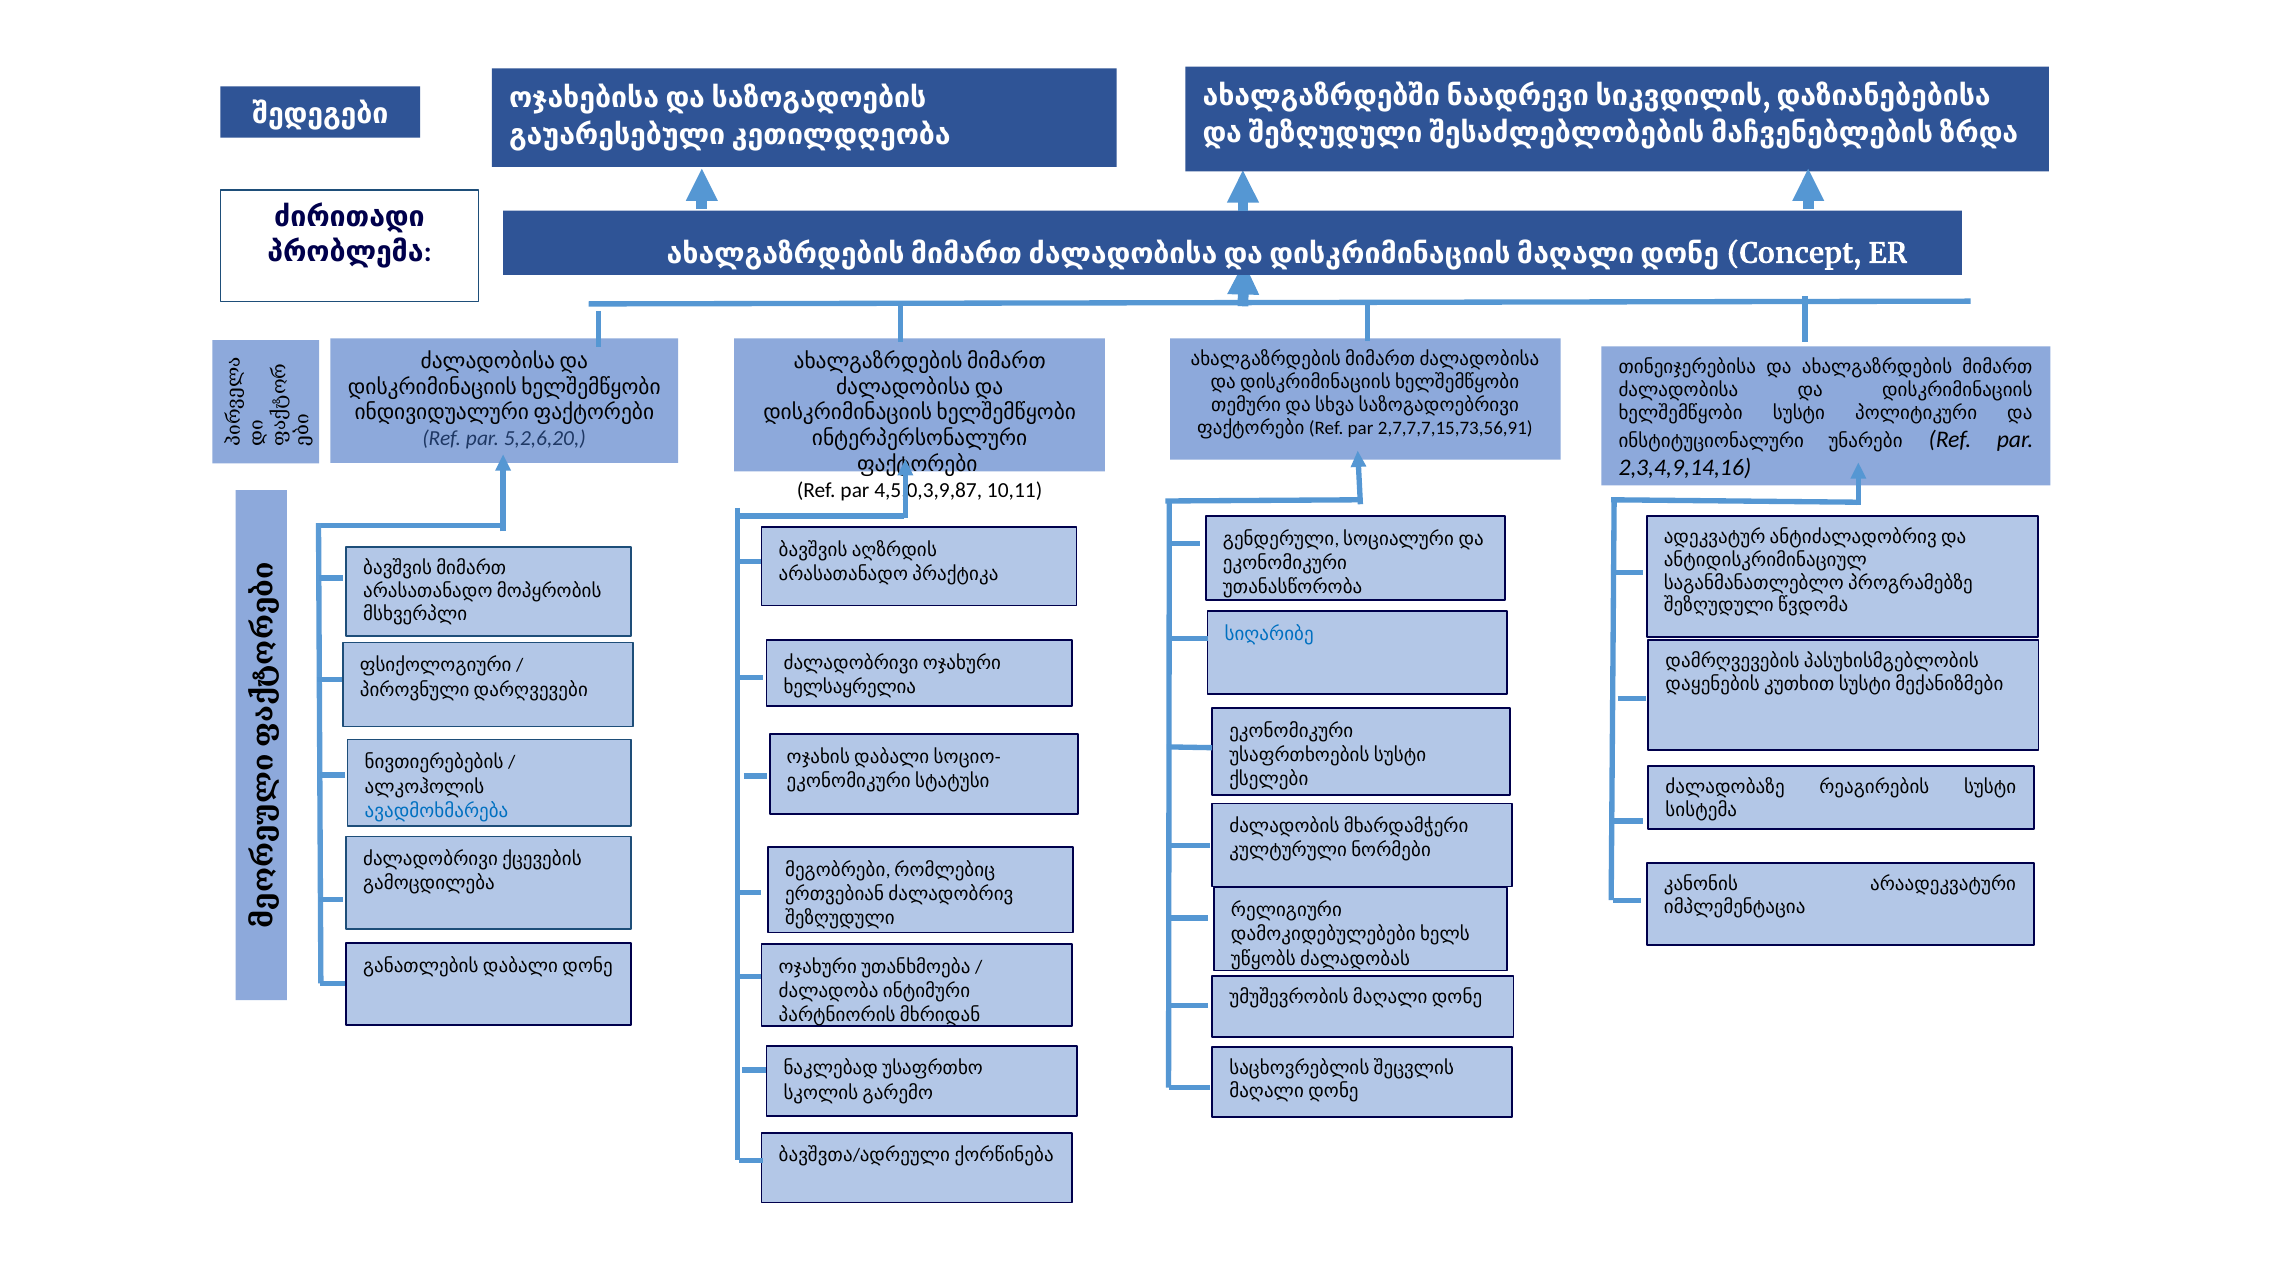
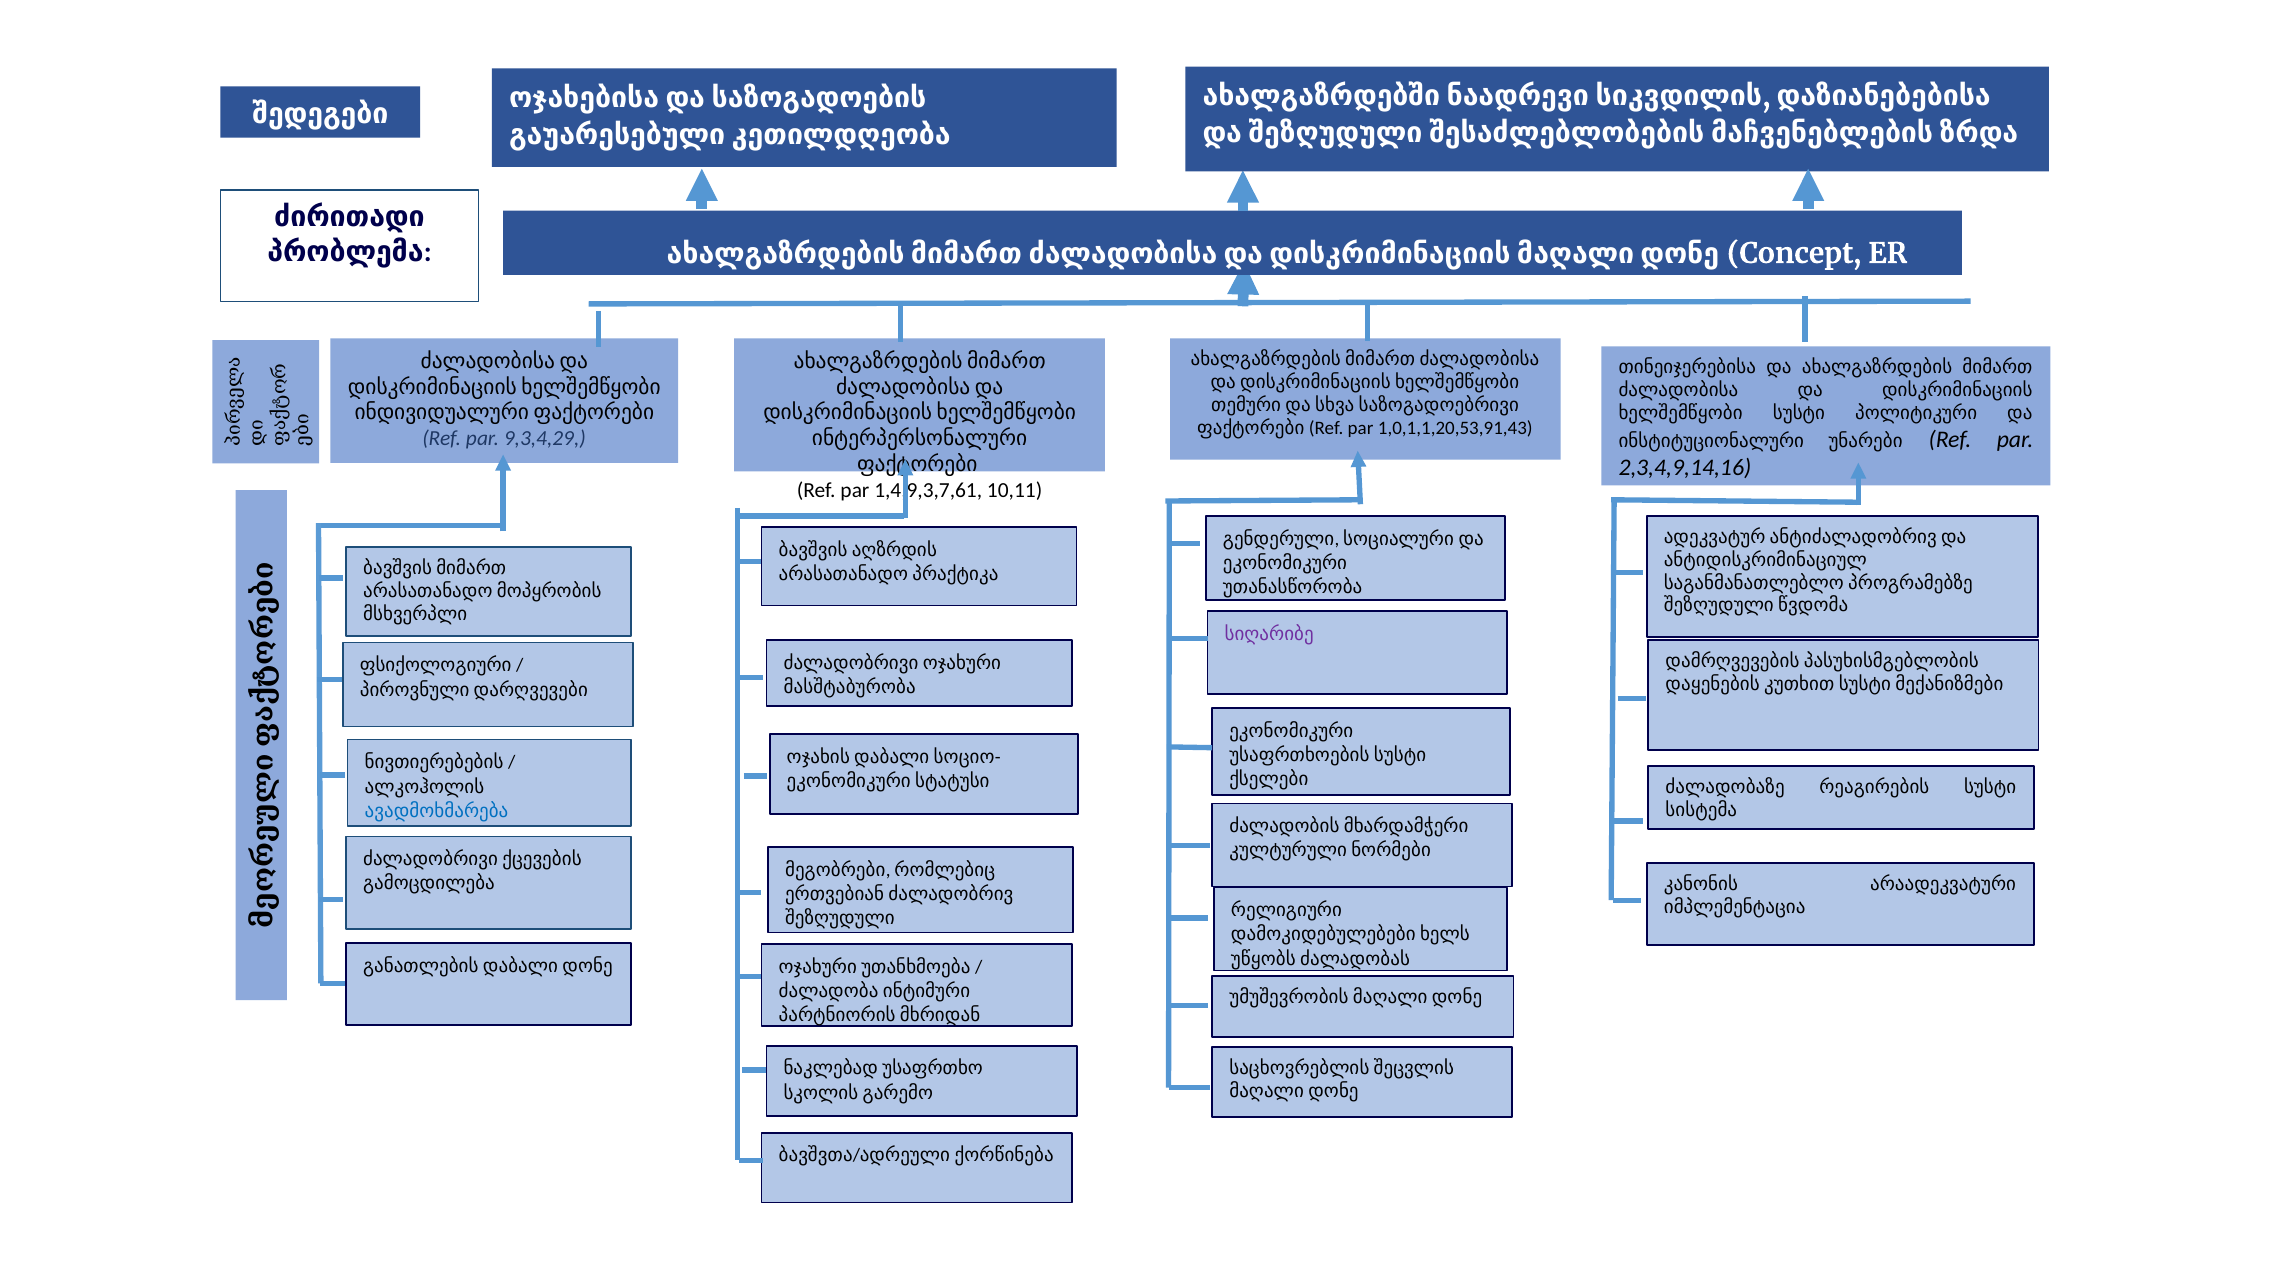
2,7,7,7,15,73,56,91: 2,7,7,7,15,73,56,91 -> 1,0,1,1,20,53,91,43 (1455, 428)
5,2,6,20: 5,2,6,20 -> 9,3,4,29 (545, 439)
4,5,0,3,9,87: 4,5,0,3,9,87 -> 1,4,9,3,7,61 (928, 490)
სიღარიბე colour: blue -> purple (1269, 634)
ხელსაყრელია: ხელსაყრელია -> მასშტაბურობა (850, 688)
